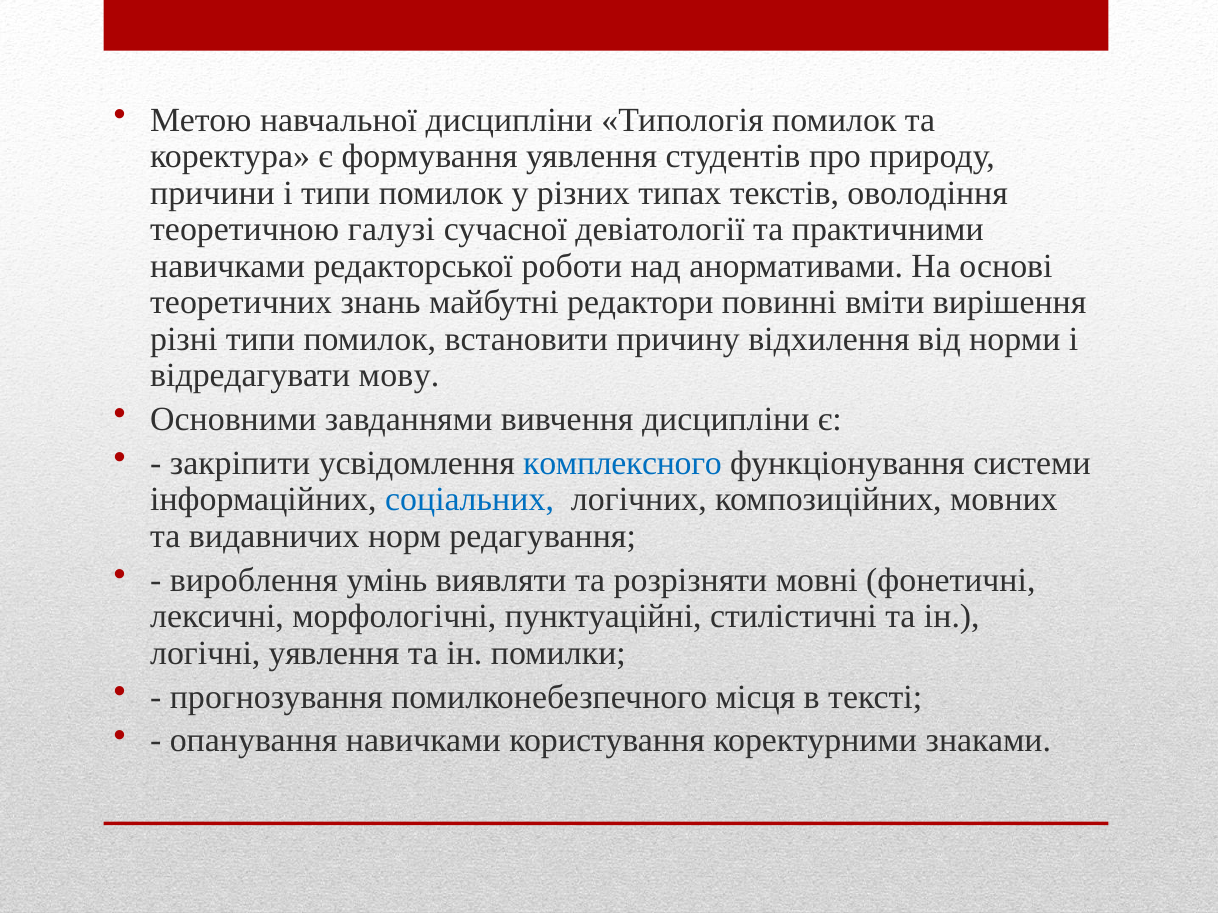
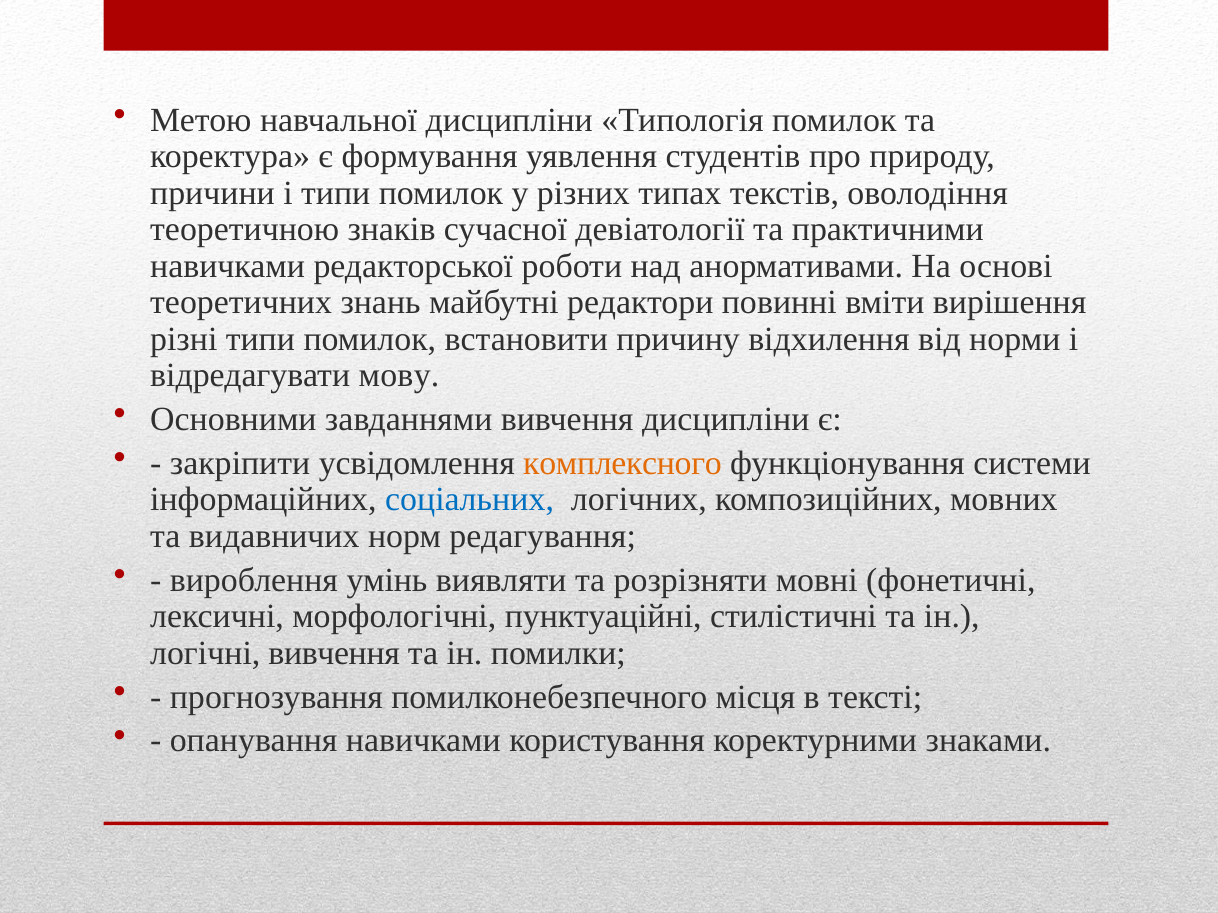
галузі: галузі -> знаків (392, 230)
комплексного colour: blue -> orange (623, 464)
логічні уявлення: уявлення -> вивчення (334, 654)
